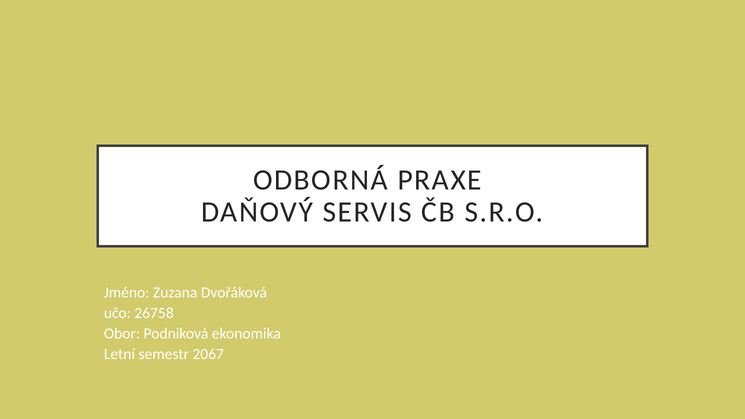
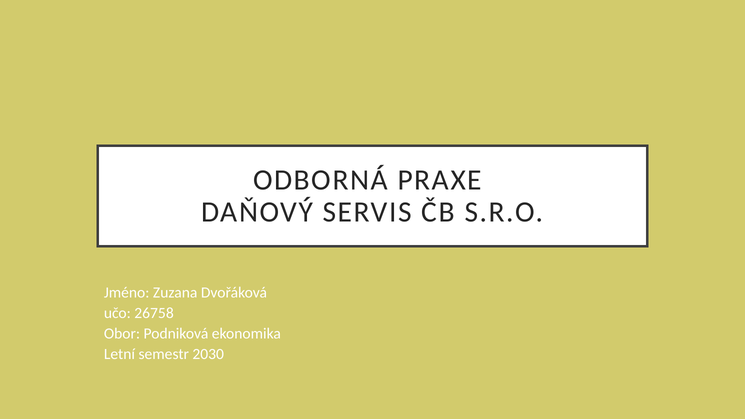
2067: 2067 -> 2030 (208, 354)
